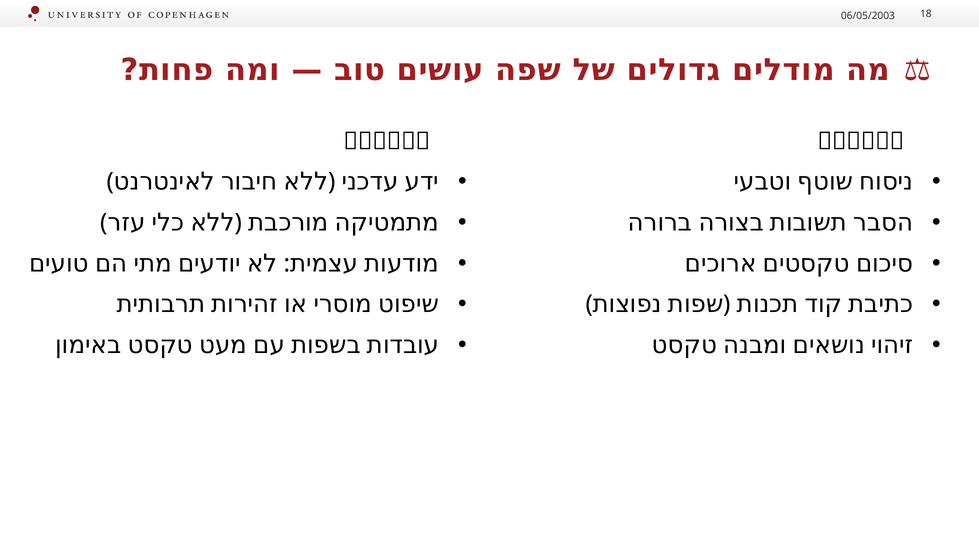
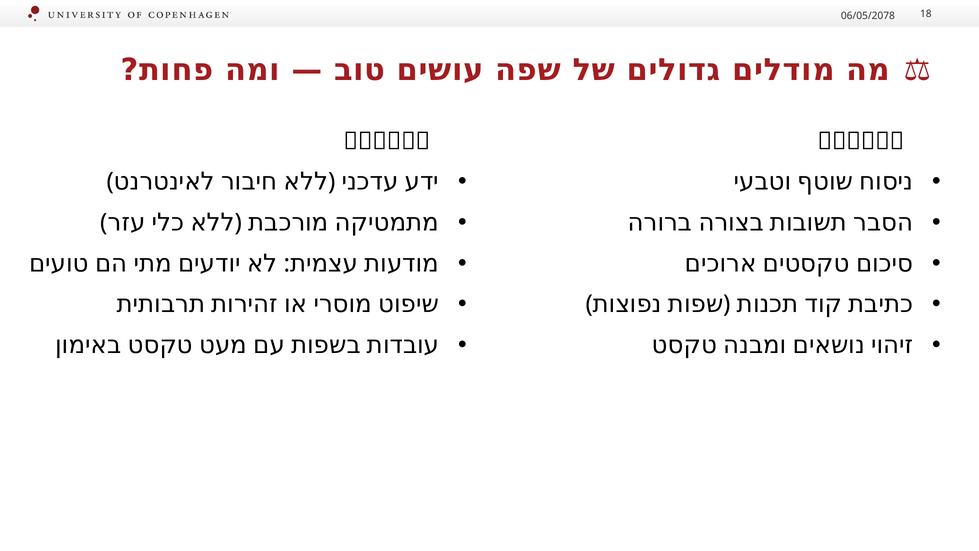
06/05/2003: 06/05/2003 -> 06/05/2078 (868, 16)
